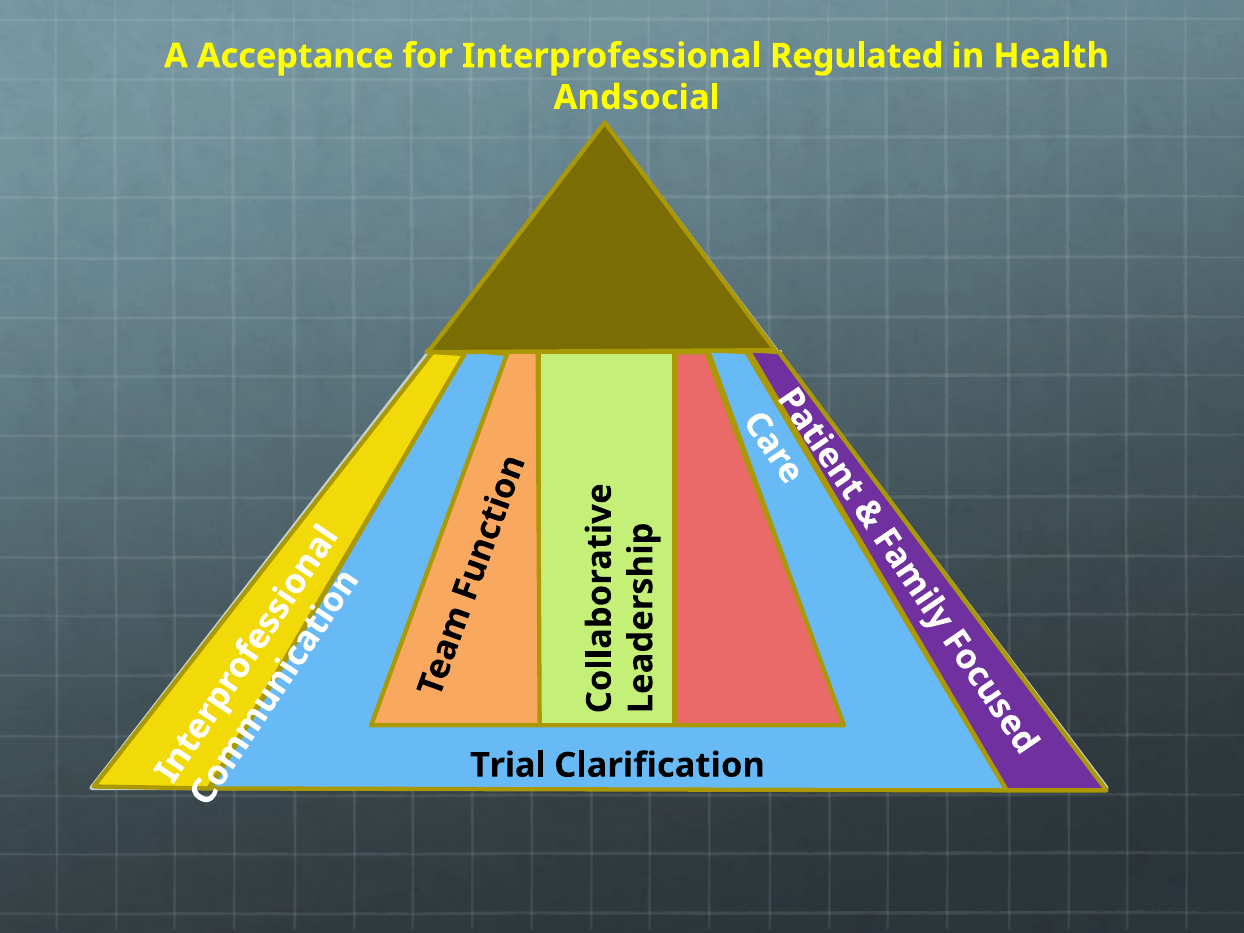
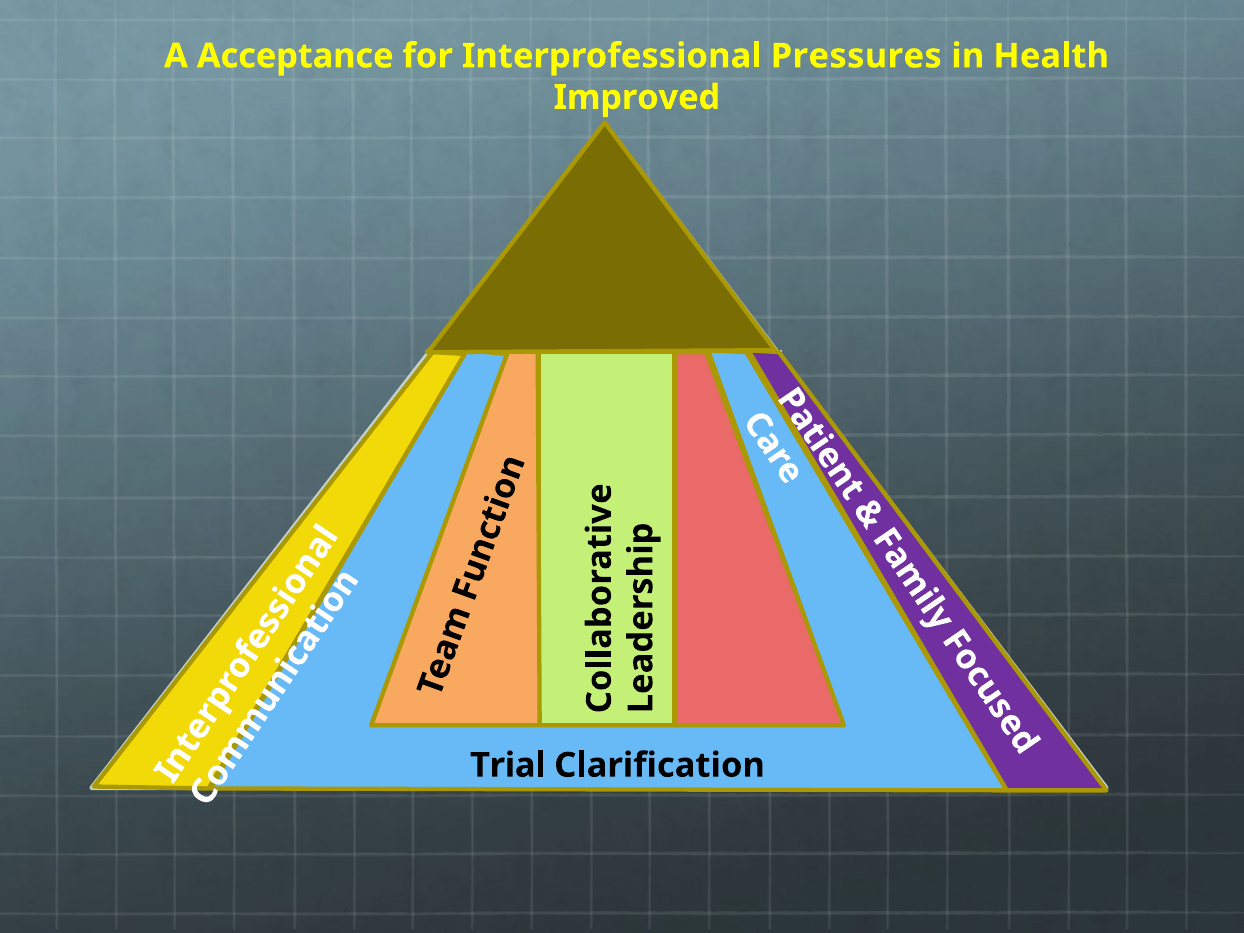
Regulated: Regulated -> Pressures (856, 56)
Andsocial: Andsocial -> Improved (637, 98)
